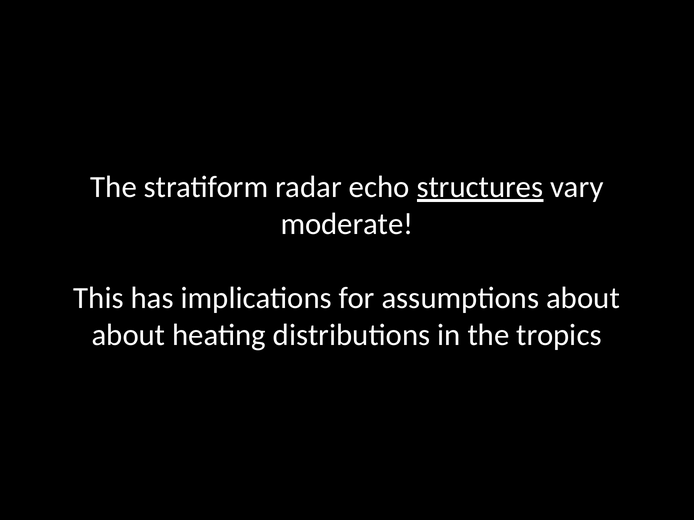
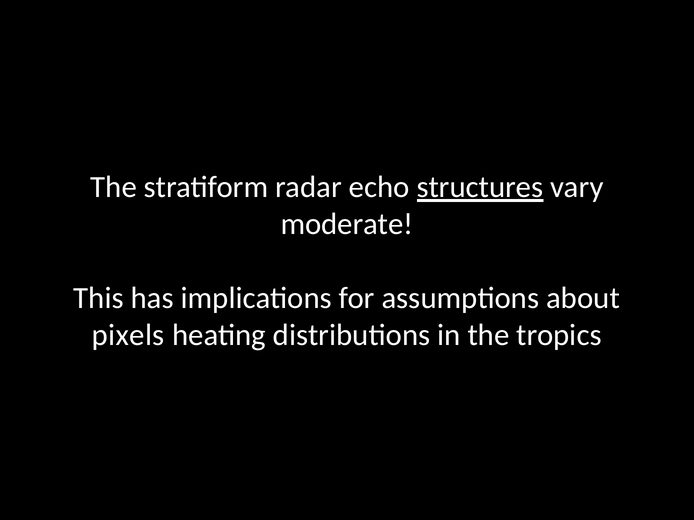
about: about -> pixels (128, 335)
